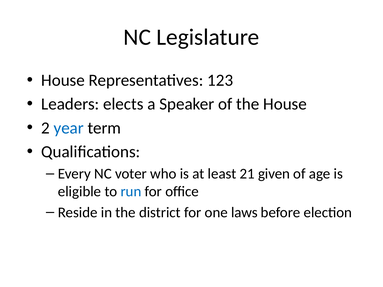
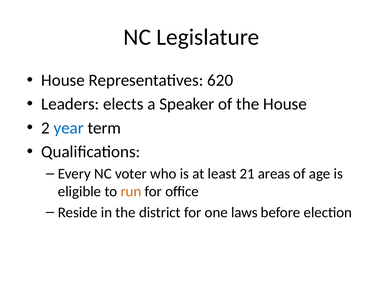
123: 123 -> 620 (220, 80)
given: given -> areas (274, 174)
run colour: blue -> orange (131, 192)
